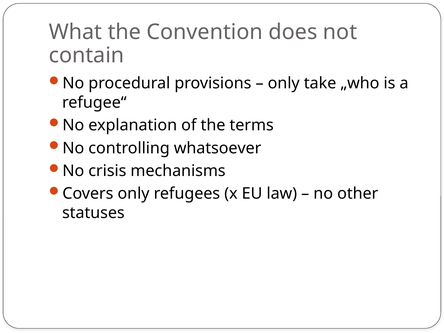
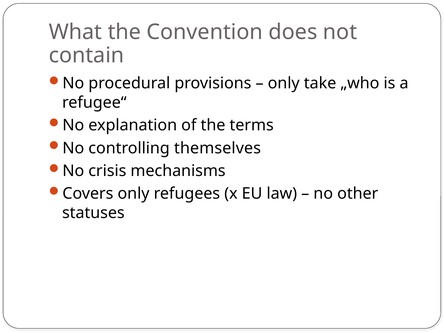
whatsoever: whatsoever -> themselves (218, 148)
